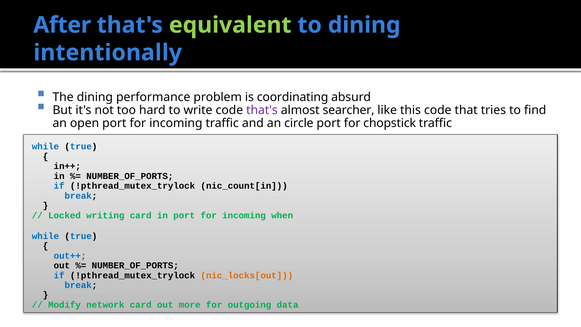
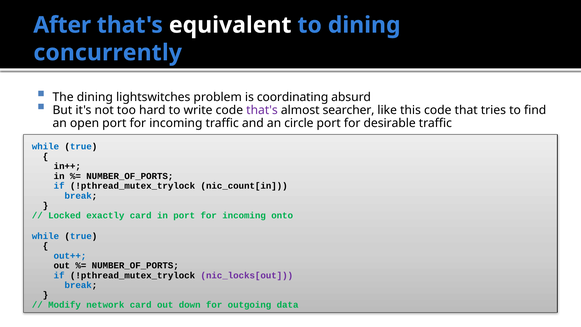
equivalent colour: light green -> white (230, 25)
intentionally: intentionally -> concurrently (108, 53)
performance: performance -> lightswitches (153, 97)
chopstick: chopstick -> desirable (390, 123)
writing: writing -> exactly (105, 215)
when: when -> onto (282, 215)
nic_locks[out colour: orange -> purple (247, 275)
more: more -> down (190, 305)
